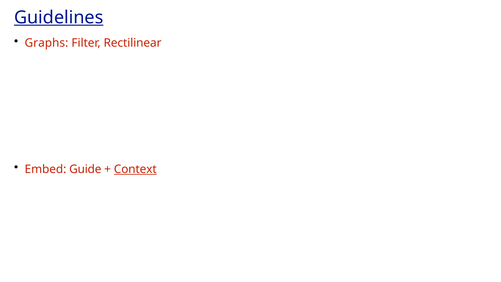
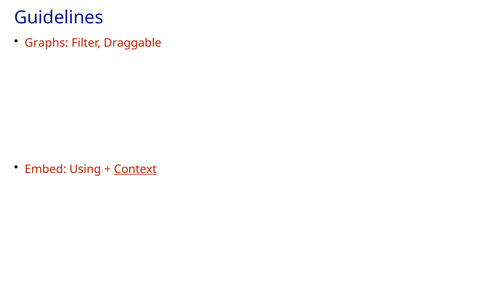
Guidelines underline: present -> none (59, 17)
Rectilinear: Rectilinear -> Draggable (133, 43)
Guide: Guide -> Using (85, 169)
